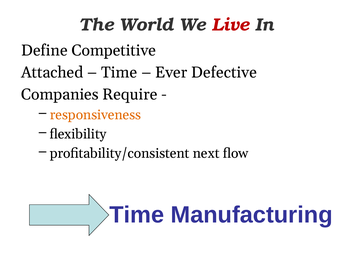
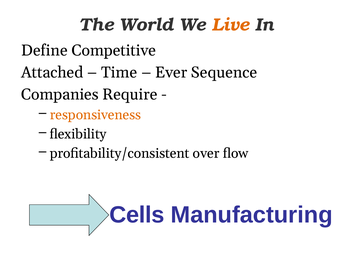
Live colour: red -> orange (231, 25)
Defective: Defective -> Sequence (224, 72)
next: next -> over (206, 153)
Time: Time -> Cells (137, 215)
